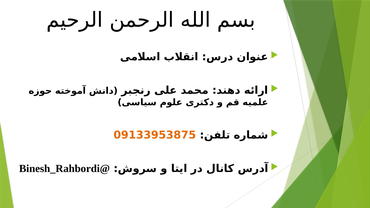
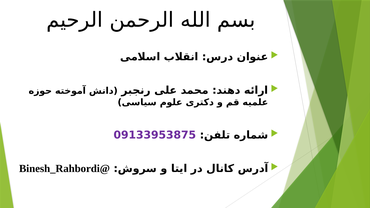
09133953875 colour: orange -> purple (155, 135)
